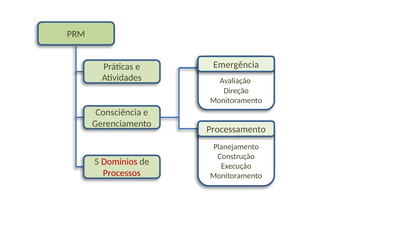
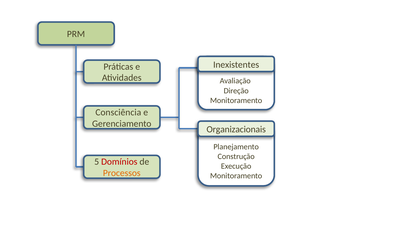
Emergência: Emergência -> Inexistentes (236, 65)
Processamento: Processamento -> Organizacionais (236, 129)
Processos colour: red -> orange (122, 173)
